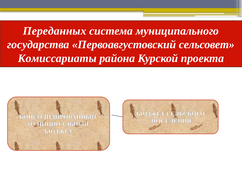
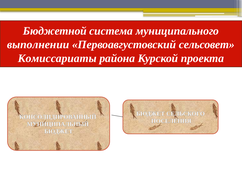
Переданных: Переданных -> Бюджетной (55, 31)
государства: государства -> выполнении (38, 45)
